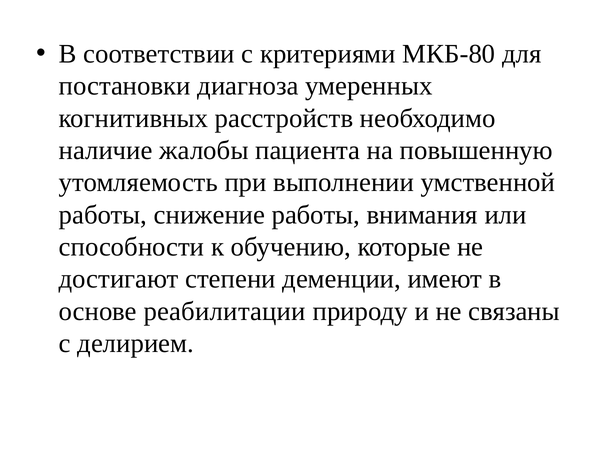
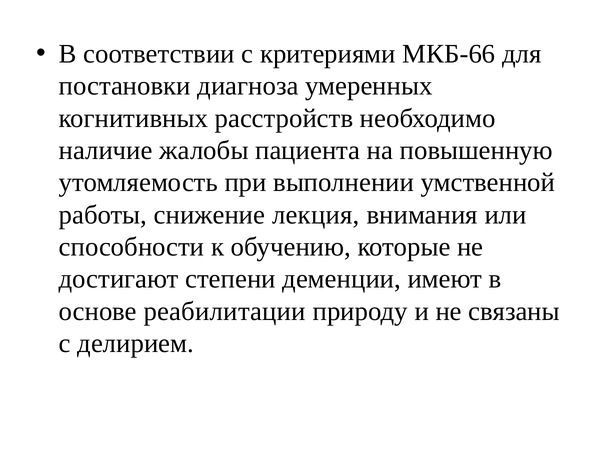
МКБ-80: МКБ-80 -> МКБ-66 (449, 54)
снижение работы: работы -> лекция (316, 215)
